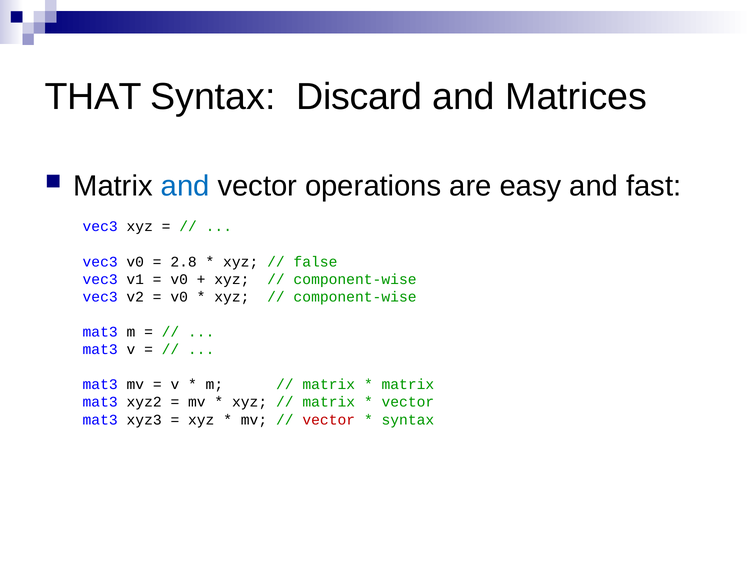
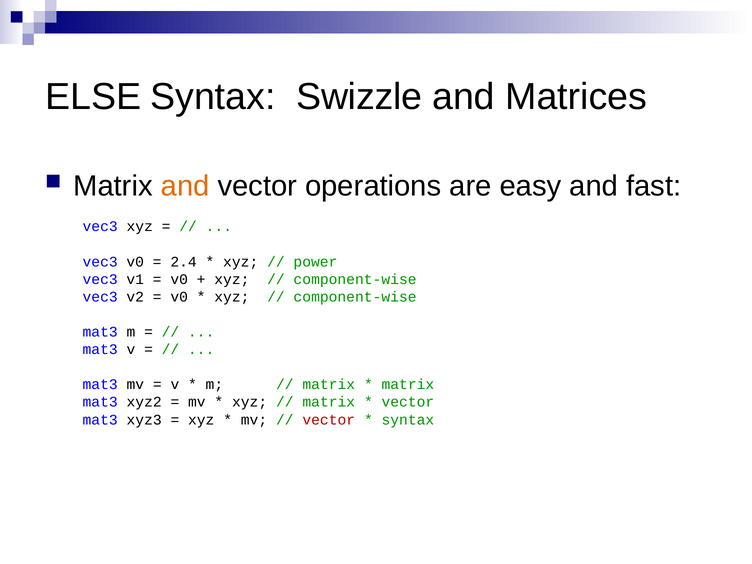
THAT: THAT -> ELSE (93, 97)
Discard: Discard -> Swizzle (359, 97)
and colour: blue -> orange (185, 186)
2.8: 2.8 -> 2.4 (184, 262)
false: false -> power (315, 262)
